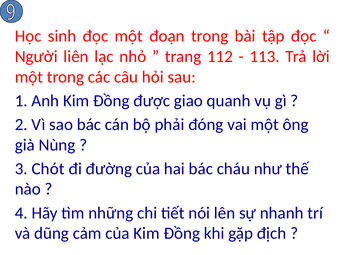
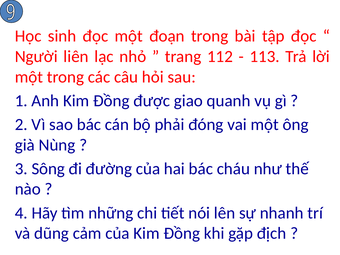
Chót: Chót -> Sông (48, 169)
